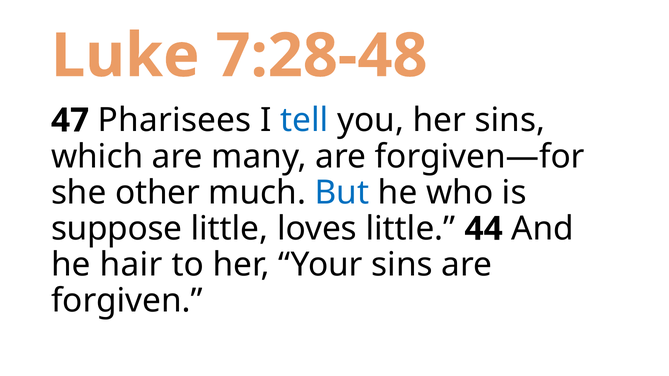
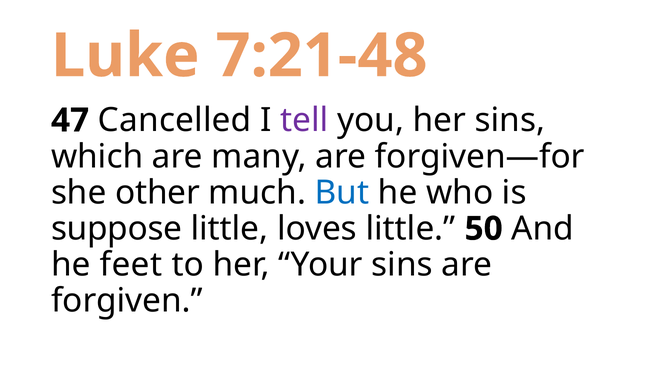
7:28-48: 7:28-48 -> 7:21-48 (322, 56)
Pharisees: Pharisees -> Cancelled (175, 121)
tell colour: blue -> purple (304, 121)
44: 44 -> 50 (484, 229)
hair: hair -> feet (131, 265)
